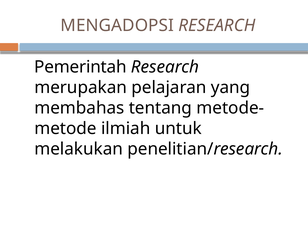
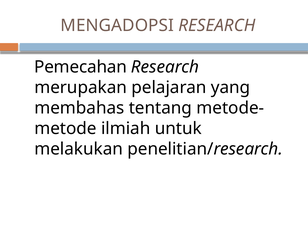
Pemerintah: Pemerintah -> Pemecahan (80, 67)
